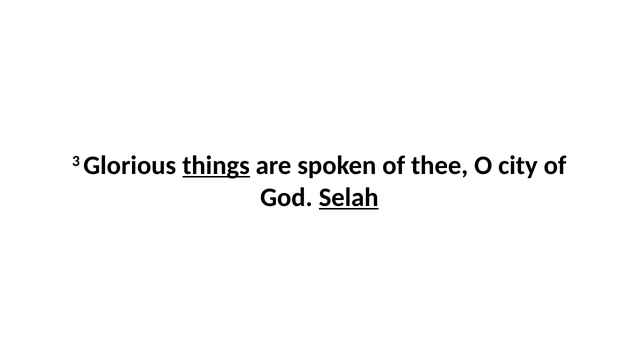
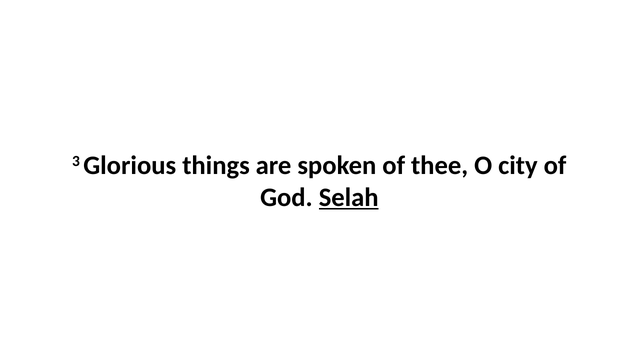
things underline: present -> none (216, 166)
